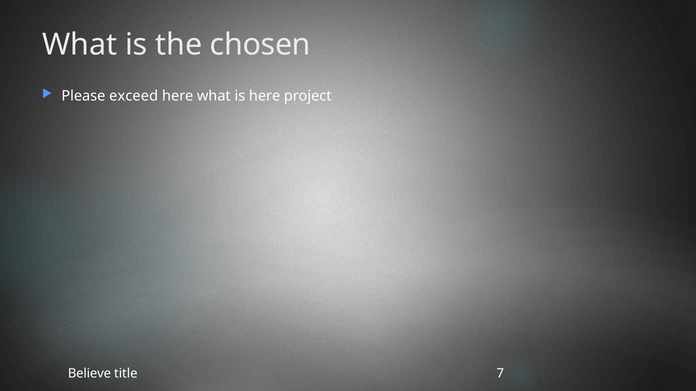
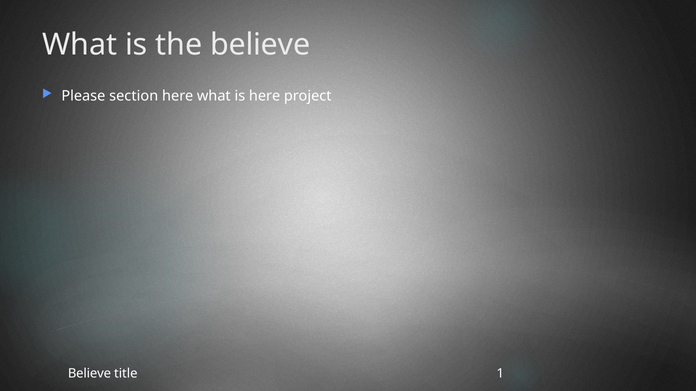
the chosen: chosen -> believe (260, 45)
exceed: exceed -> section (134, 96)
7: 7 -> 1 (500, 374)
